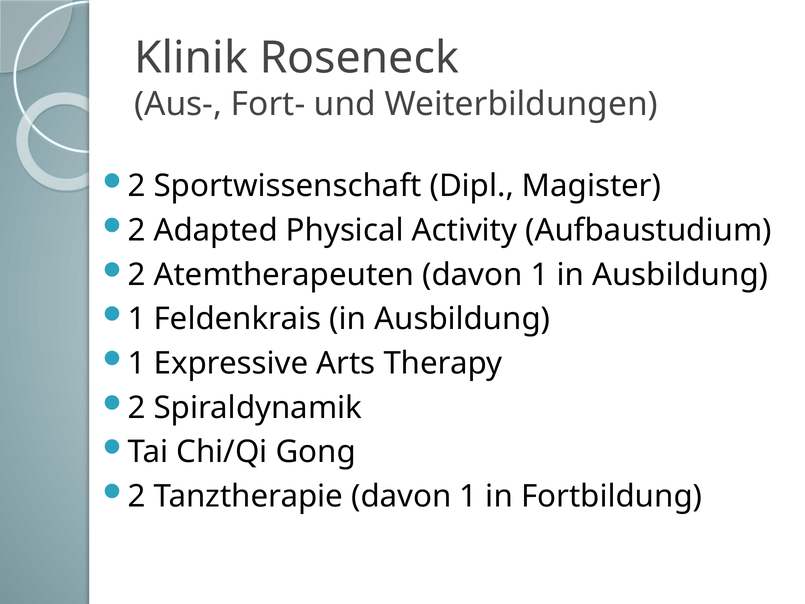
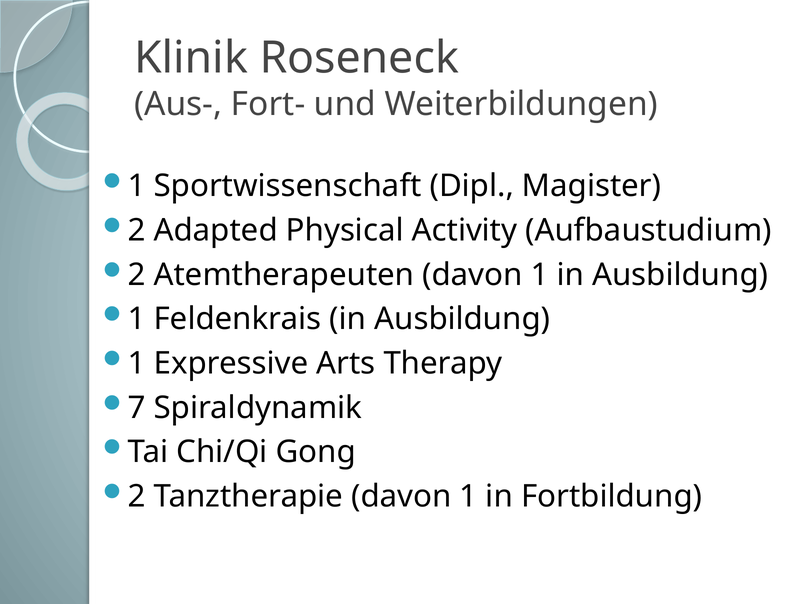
2: 2 -> 1 (137, 186)
2: 2 -> 7 (137, 408)
